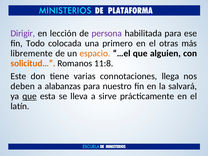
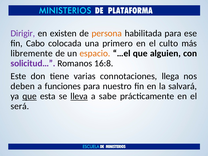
lección: lección -> existen (63, 33)
persona colour: purple -> orange (107, 33)
Todo: Todo -> Cabo (35, 43)
otras: otras -> culto (169, 43)
solicitud… colour: orange -> purple (33, 63)
11:8: 11:8 -> 16:8 (104, 63)
alabanzas: alabanzas -> funciones (63, 86)
lleva underline: none -> present (79, 96)
sirve: sirve -> sabe (108, 96)
latín: latín -> será (20, 106)
